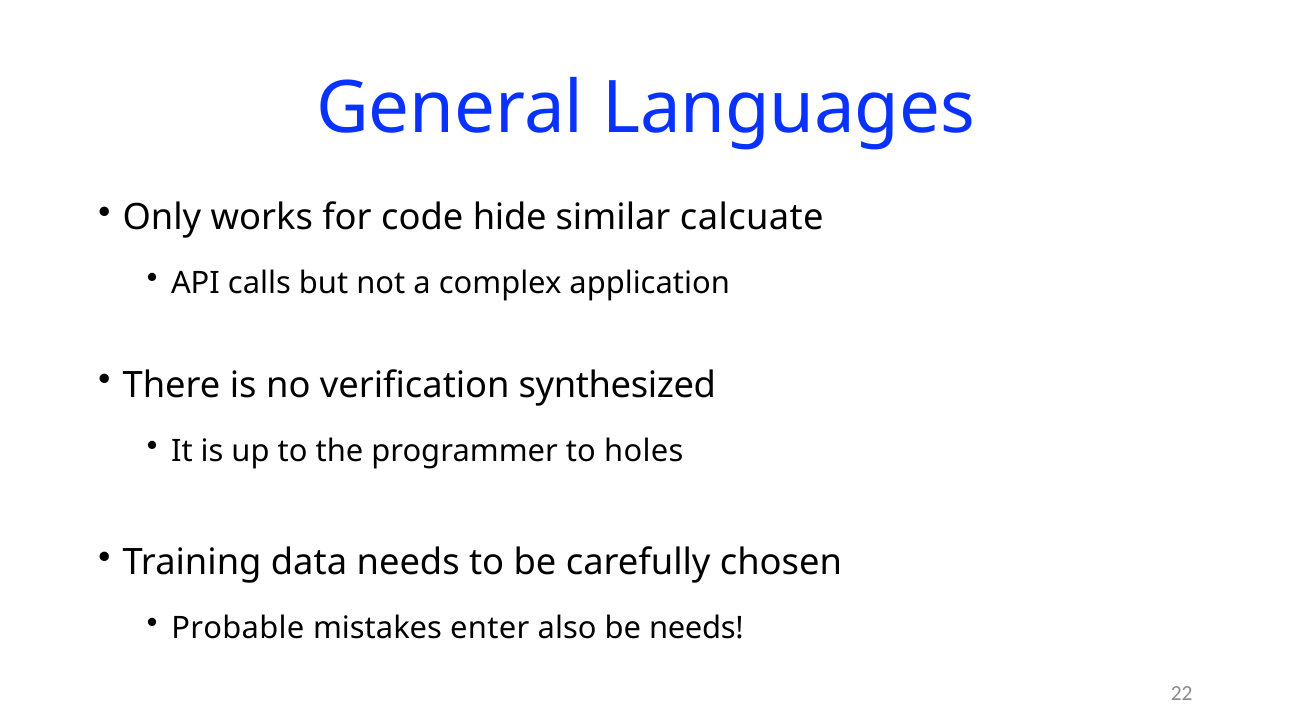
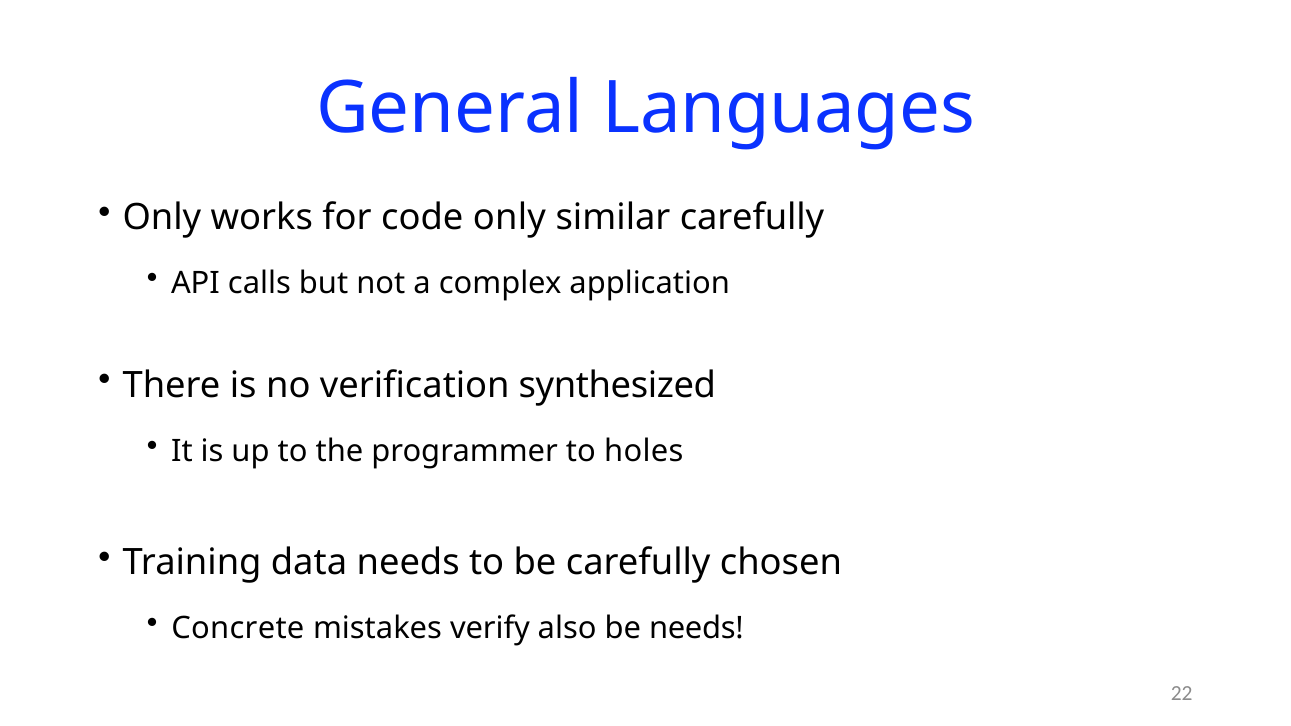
code hide: hide -> only (509, 218)
similar calcuate: calcuate -> carefully (752, 218)
Probable: Probable -> Concrete (238, 628)
enter: enter -> verify (490, 628)
